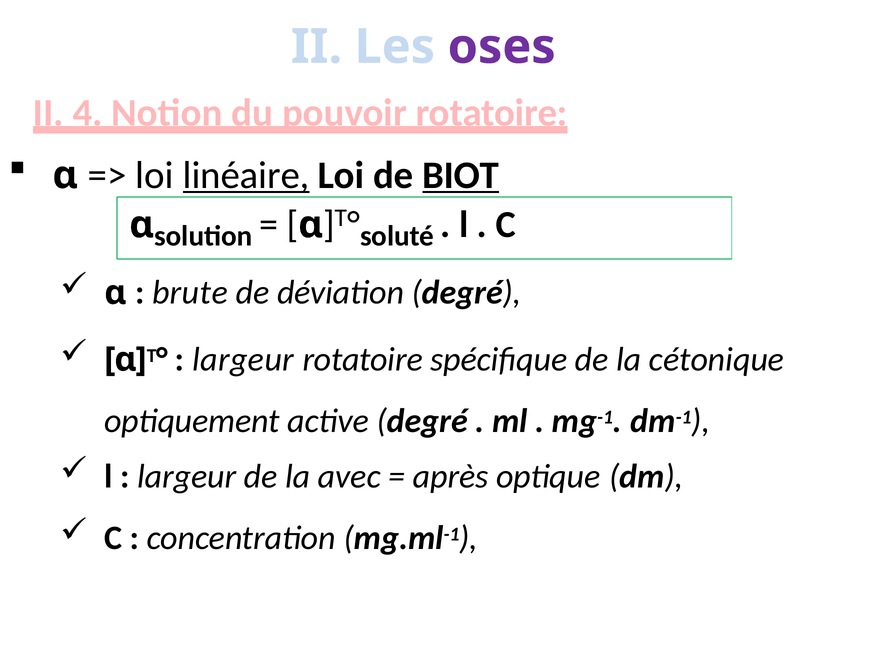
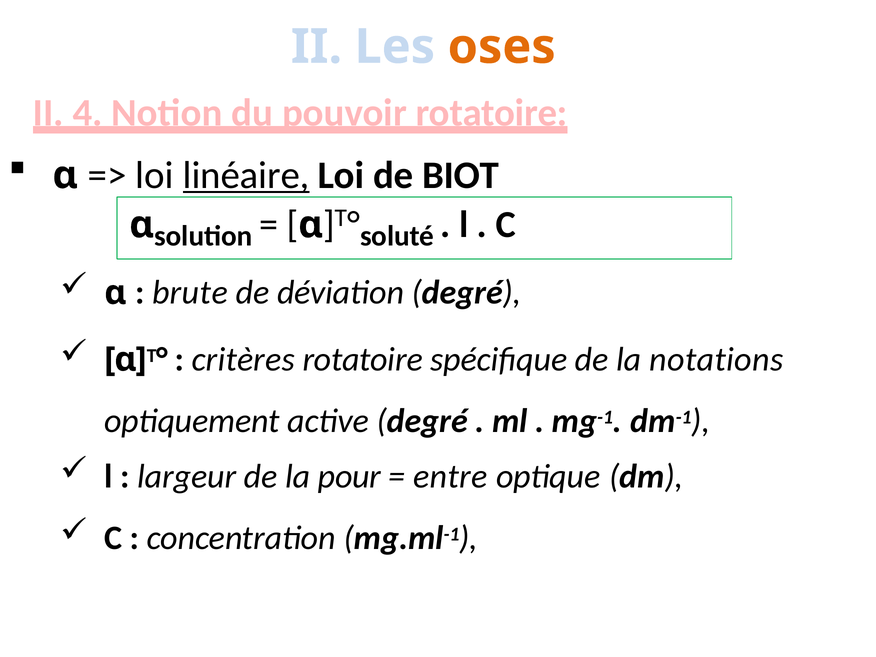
oses colour: purple -> orange (502, 47)
BIOT underline: present -> none (461, 175)
largeur: largeur -> critères (243, 359)
cétonique: cétonique -> notations (716, 359)
avec: avec -> pour (349, 477)
après: après -> entre (450, 477)
